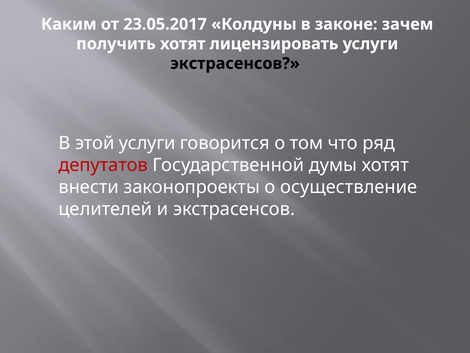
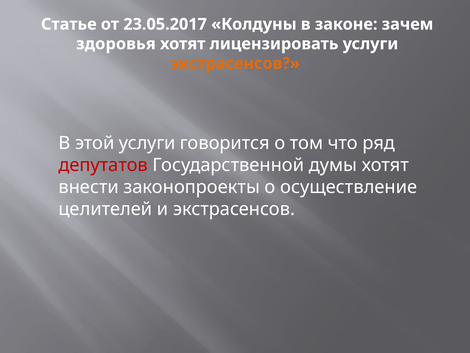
Каким: Каким -> Статье (69, 24)
получить: получить -> здоровья (116, 44)
экстрасенсов colour: black -> orange (235, 63)
